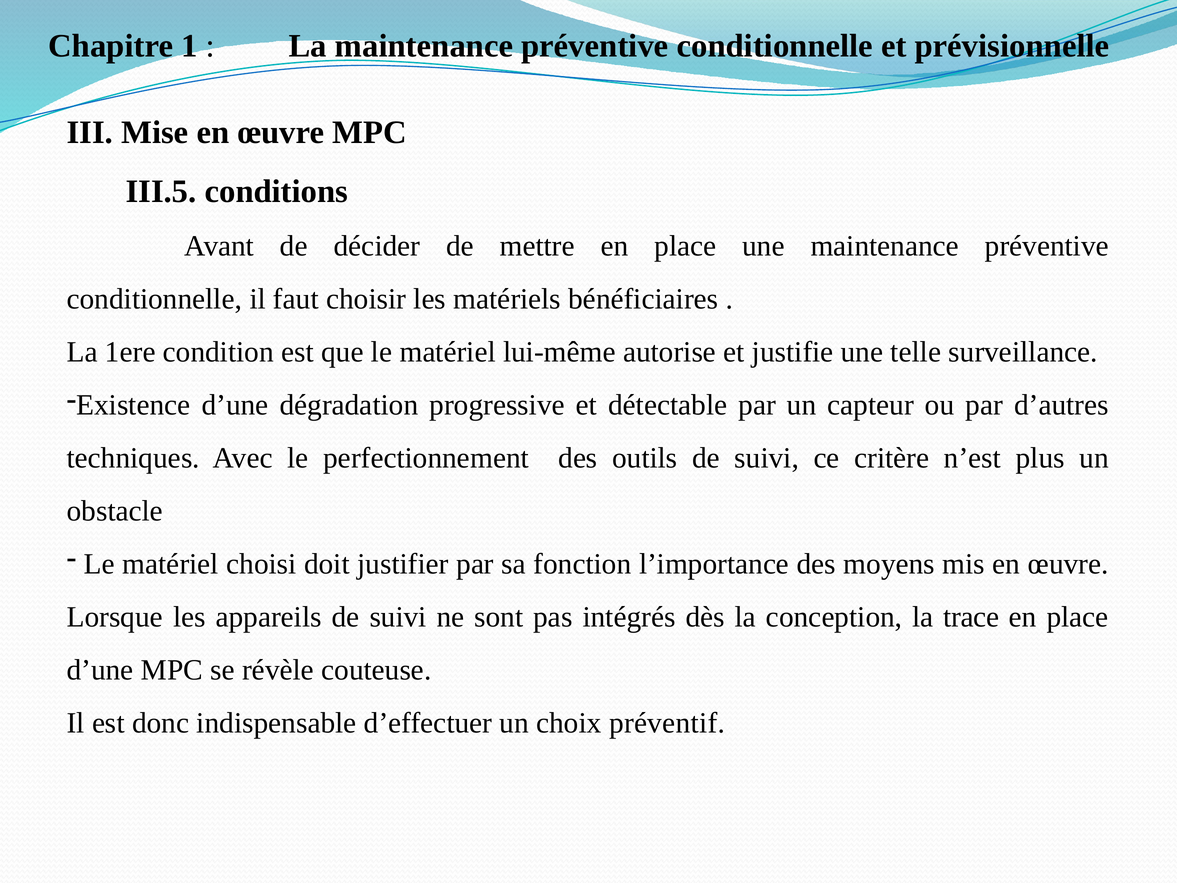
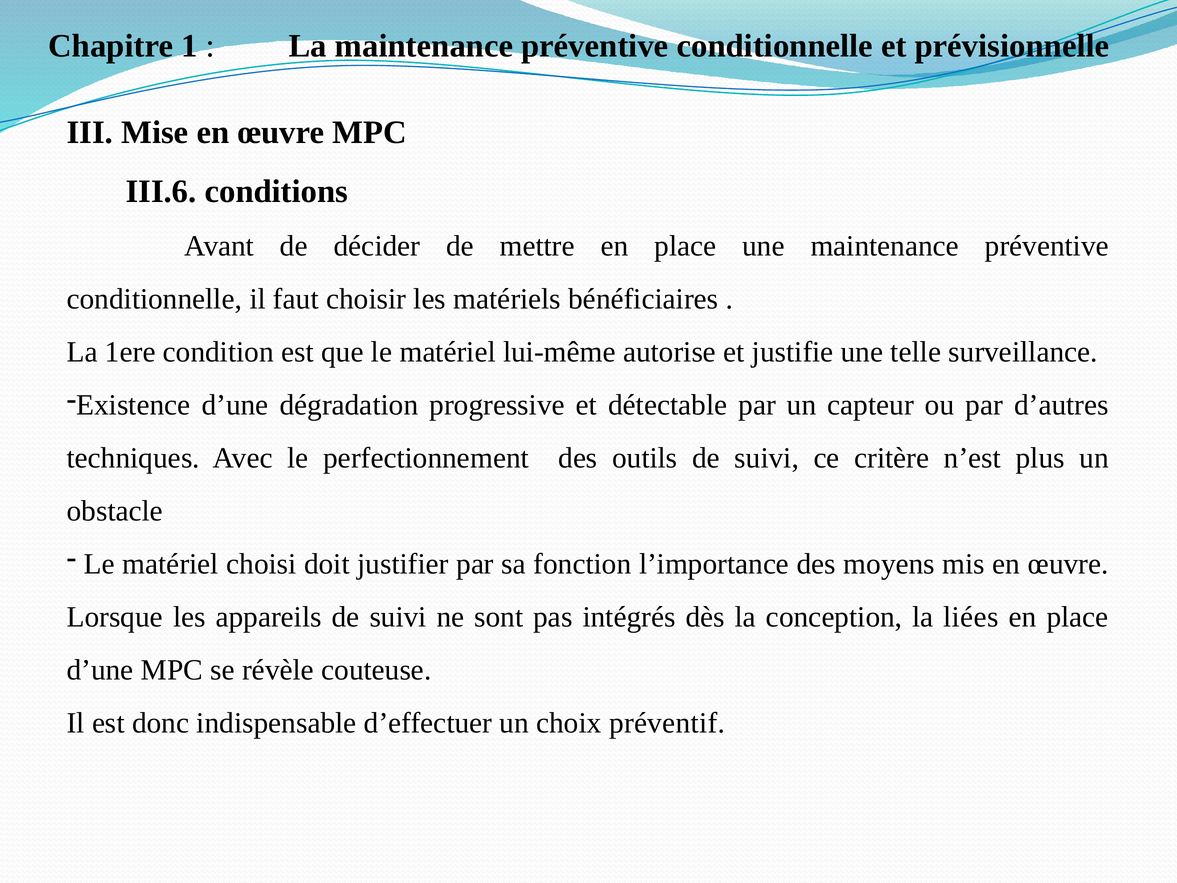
III.5: III.5 -> III.6 (161, 191)
trace: trace -> liées (971, 617)
